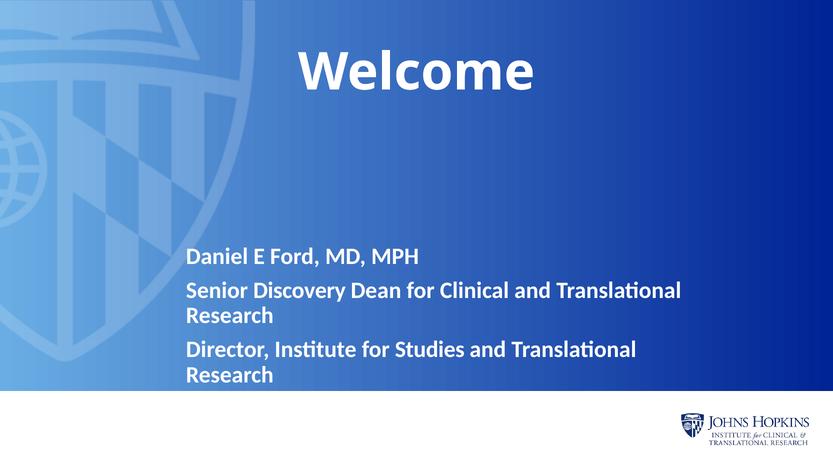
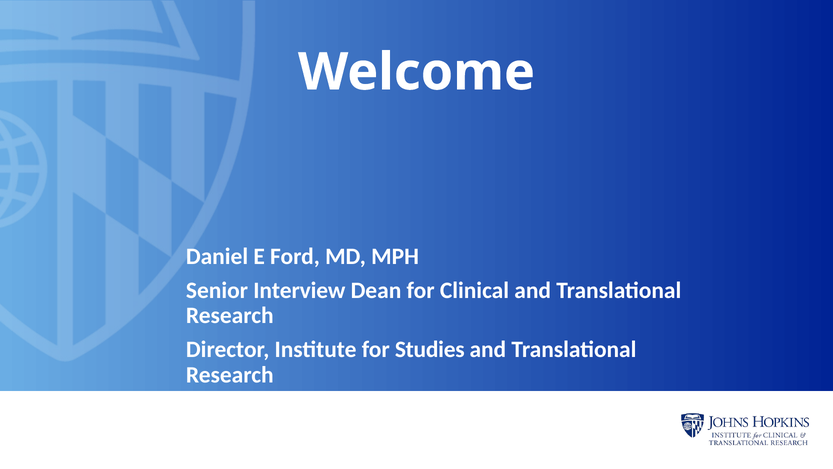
Discovery: Discovery -> Interview (299, 290)
